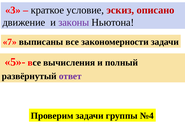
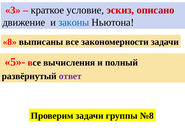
законы colour: purple -> blue (74, 22)
7: 7 -> 8 (10, 42)
№4: №4 -> №8 (147, 116)
